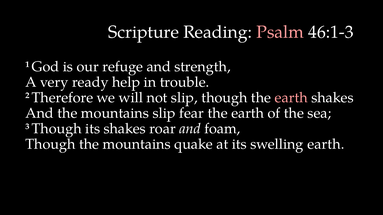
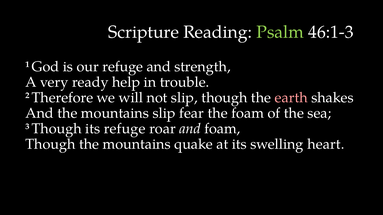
Psalm colour: pink -> light green (280, 32)
earth: earth -> foam (248, 113)
its shakes: shakes -> refuge (125, 129)
swelling earth: earth -> heart (326, 144)
